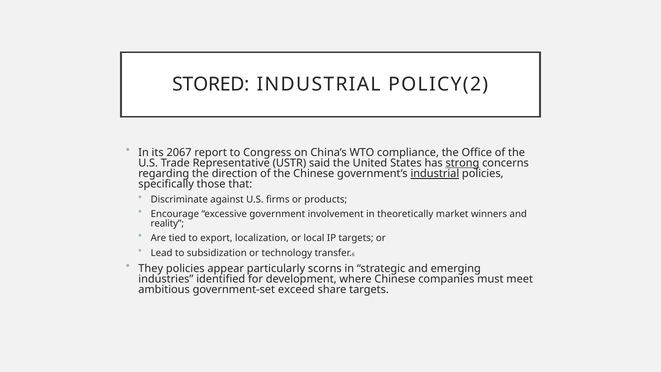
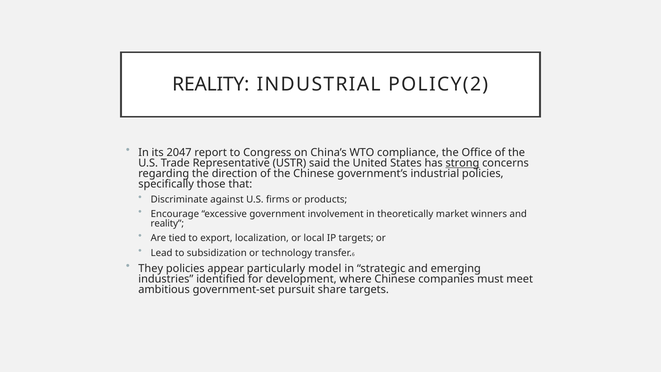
STORED: STORED -> REALITY (211, 84)
2067: 2067 -> 2047 (179, 152)
industrial underline: present -> none (435, 174)
scorns: scorns -> model (325, 269)
exceed: exceed -> pursuit (296, 290)
